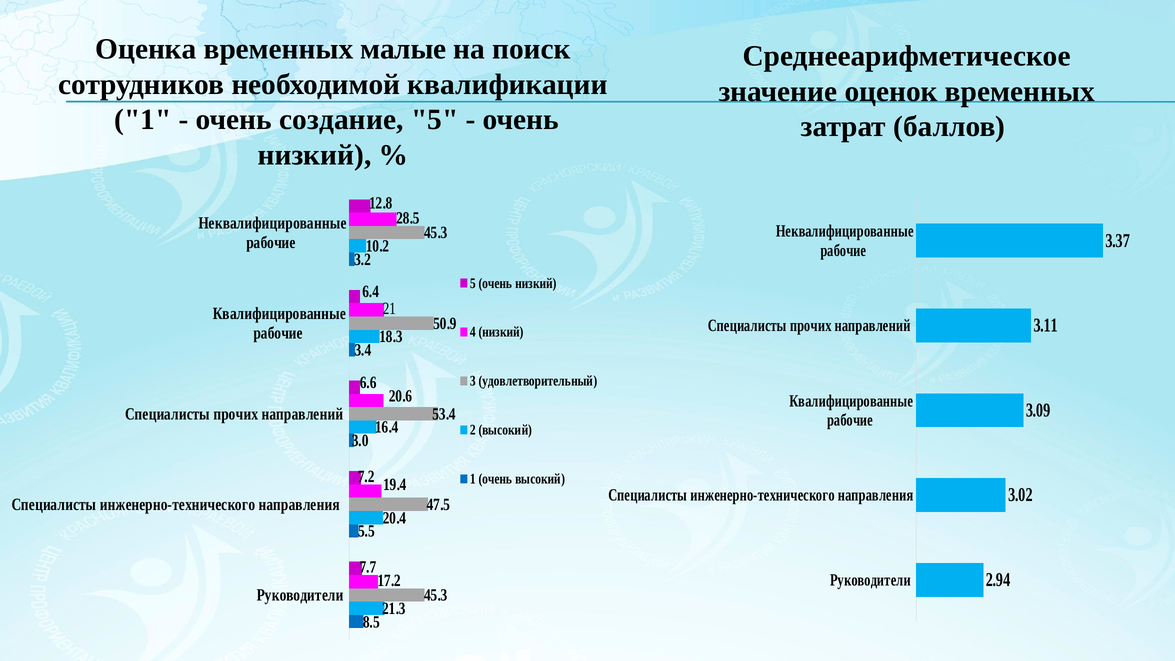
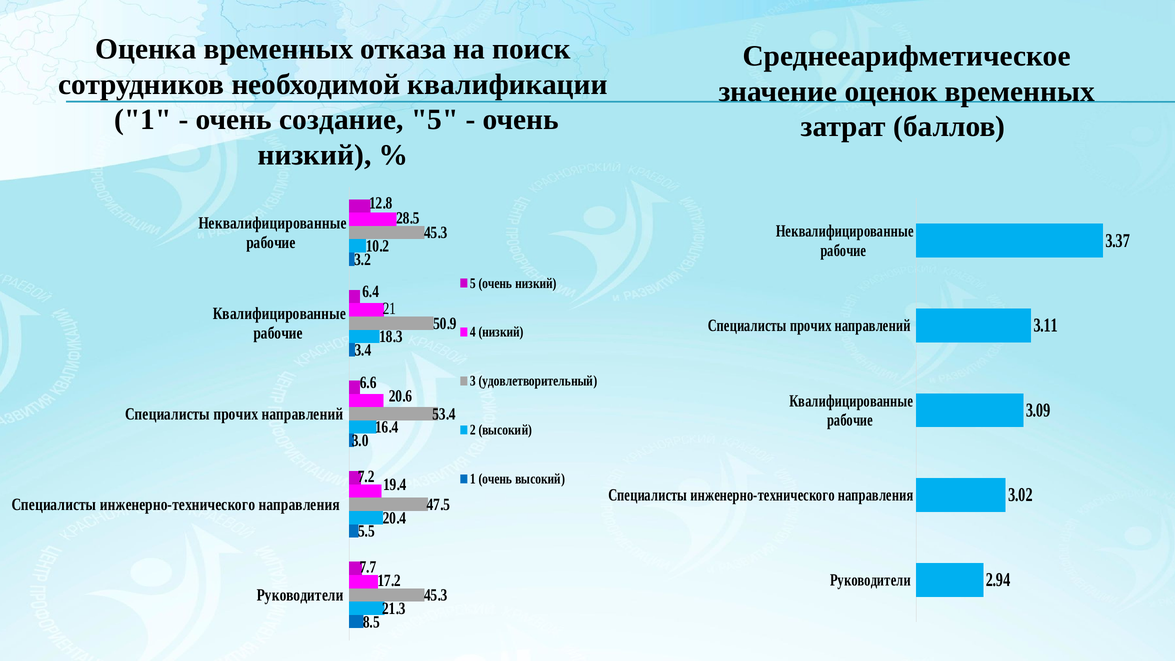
малые: малые -> отказа (403, 49)
